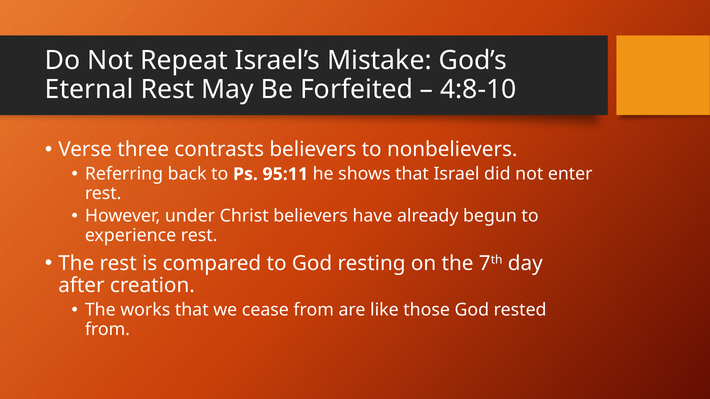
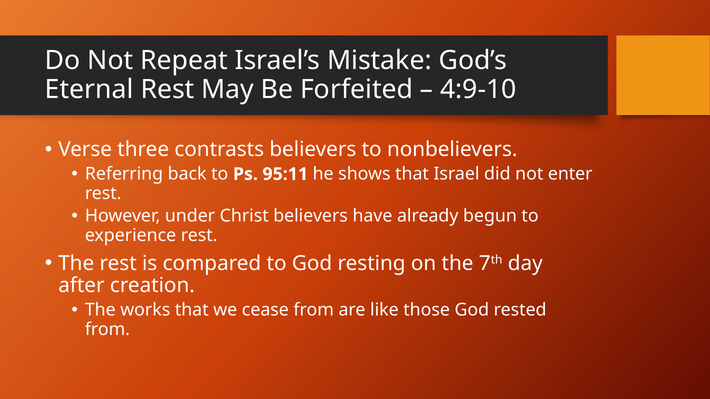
4:8-10: 4:8-10 -> 4:9-10 (478, 90)
